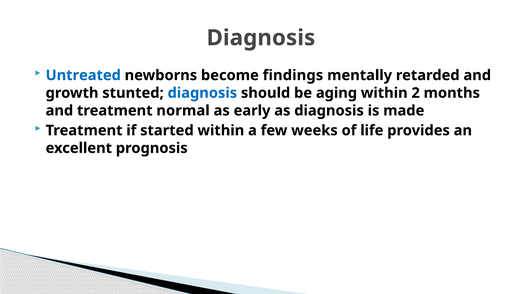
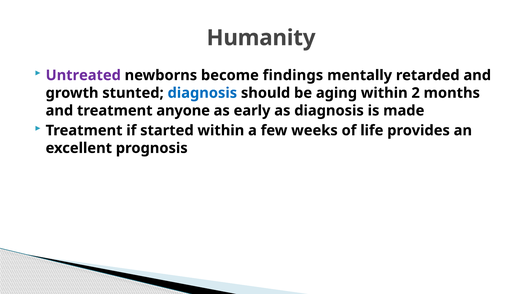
Diagnosis: Diagnosis -> Humanity (261, 38)
Untreated colour: blue -> purple (83, 75)
normal: normal -> anyone (183, 110)
